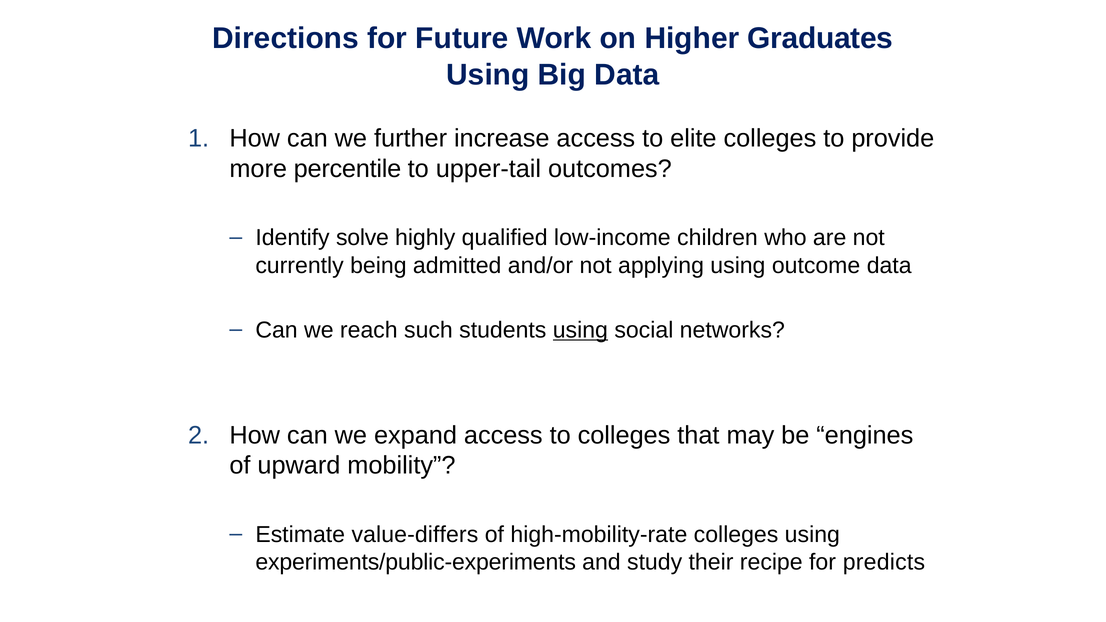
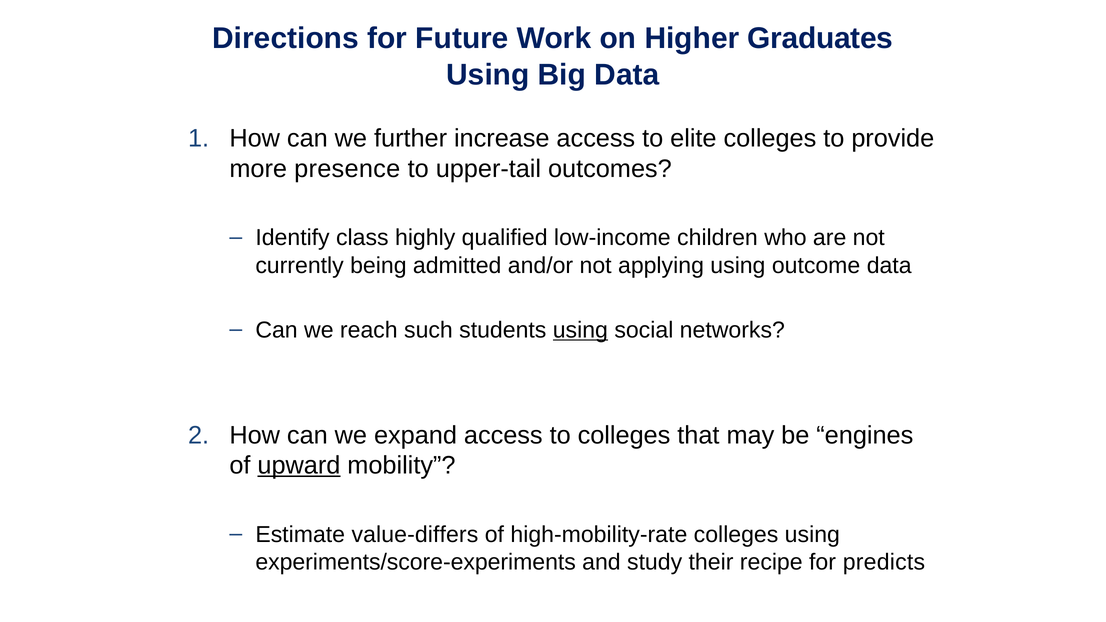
percentile: percentile -> presence (347, 169)
solve: solve -> class (362, 238)
upward underline: none -> present (299, 466)
experiments/public-experiments: experiments/public-experiments -> experiments/score-experiments (416, 562)
